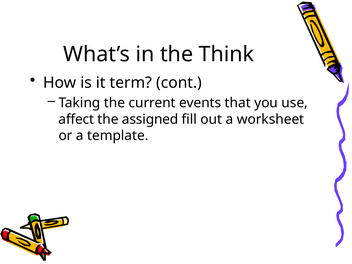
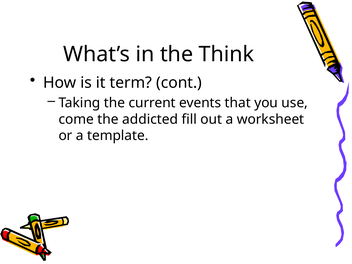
affect: affect -> come (76, 119)
assigned: assigned -> addicted (150, 119)
